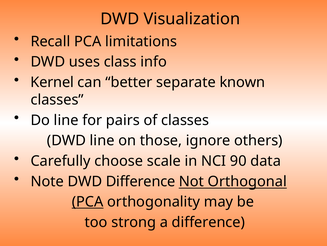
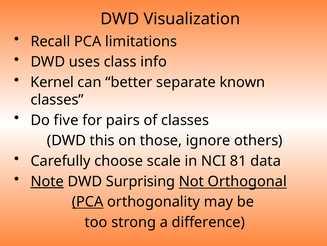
Do line: line -> five (66, 120)
DWD line: line -> this (102, 140)
90: 90 -> 81 (238, 161)
Note underline: none -> present (47, 181)
DWD Difference: Difference -> Surprising (141, 181)
